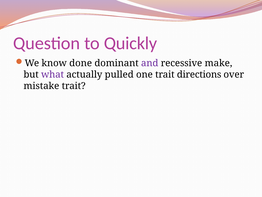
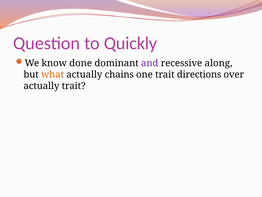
make: make -> along (218, 63)
what colour: purple -> orange (53, 74)
pulled: pulled -> chains (119, 74)
mistake: mistake -> actually (41, 86)
